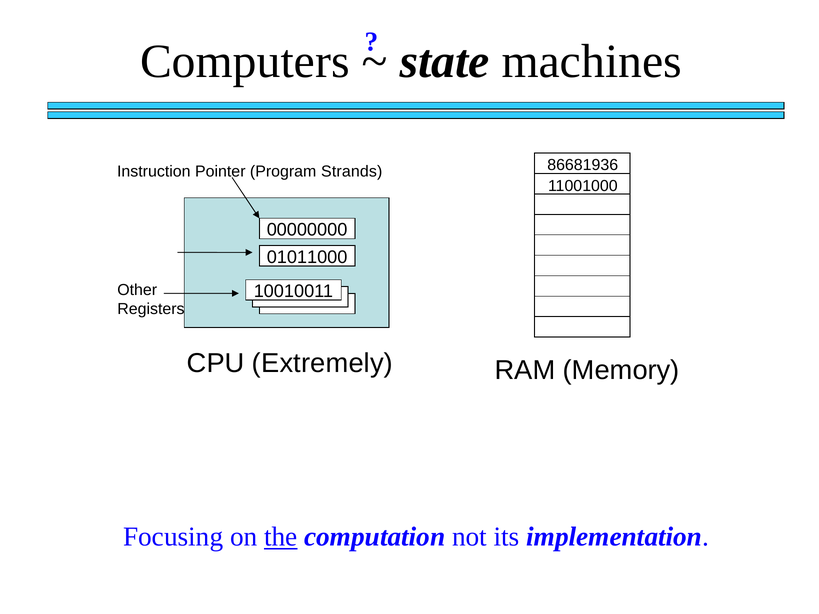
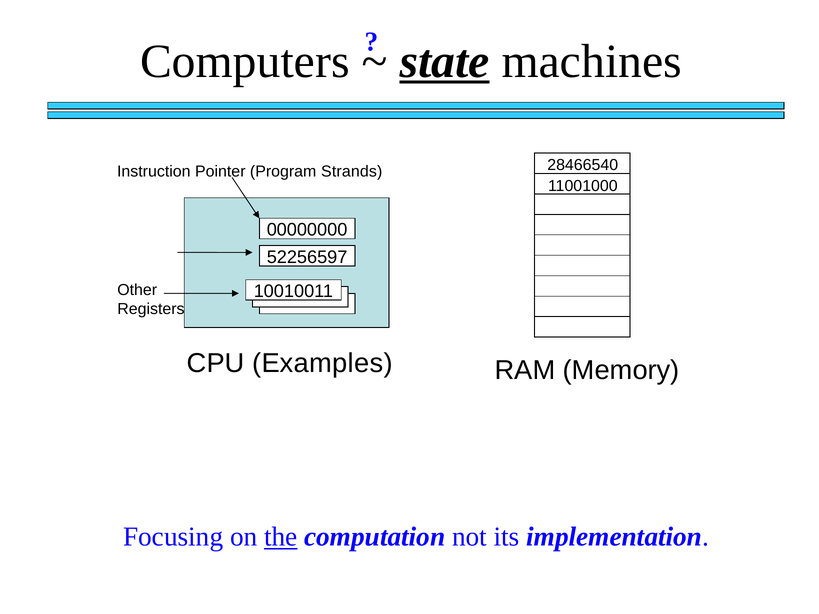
state underline: none -> present (445, 61)
86681936: 86681936 -> 28466540 (583, 165)
01011000: 01011000 -> 52256597 (307, 257)
Extremely: Extremely -> Examples (322, 364)
